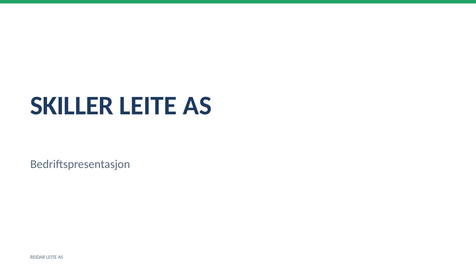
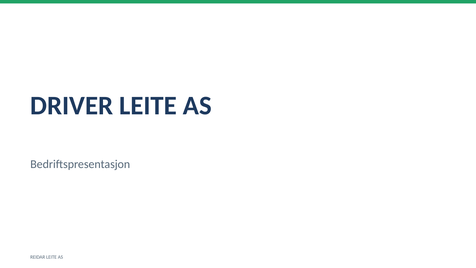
SKILLER: SKILLER -> DRIVER (72, 106)
